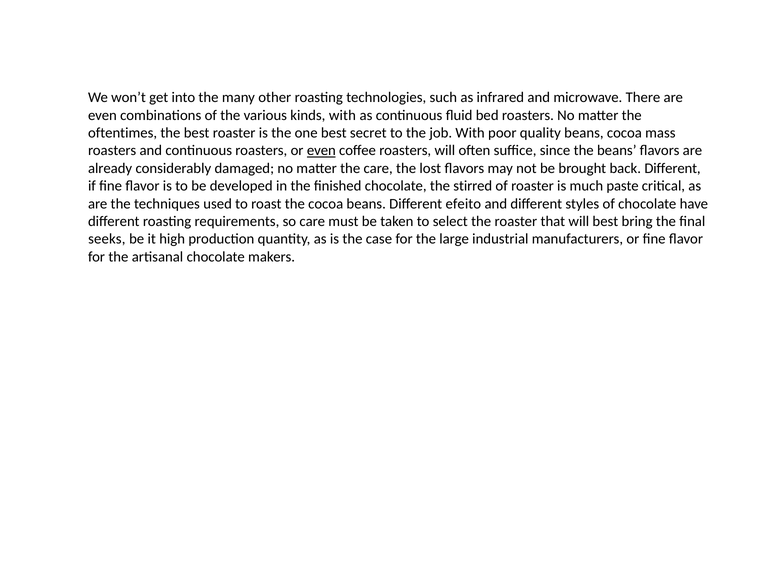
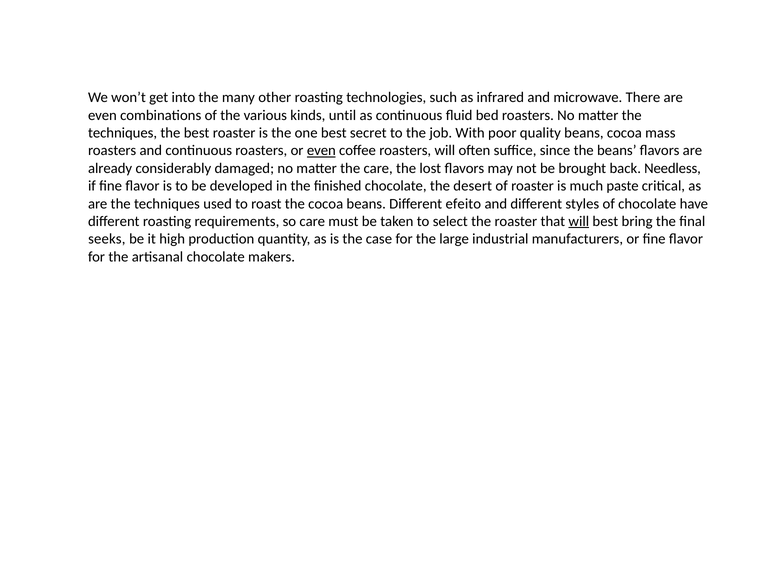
kinds with: with -> until (342, 115)
oftentimes: oftentimes -> techniques (123, 133)
back Different: Different -> Needless (672, 168)
stirred: stirred -> desert (473, 186)
will underline: none -> present (579, 222)
